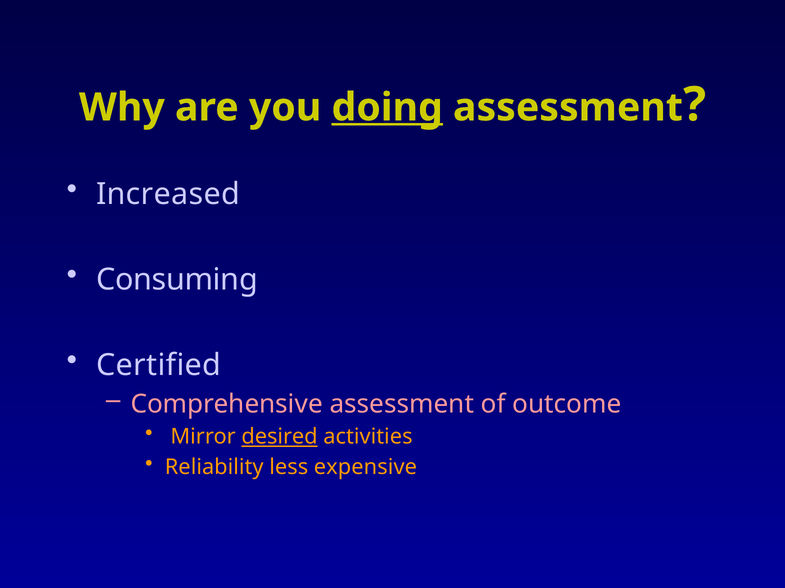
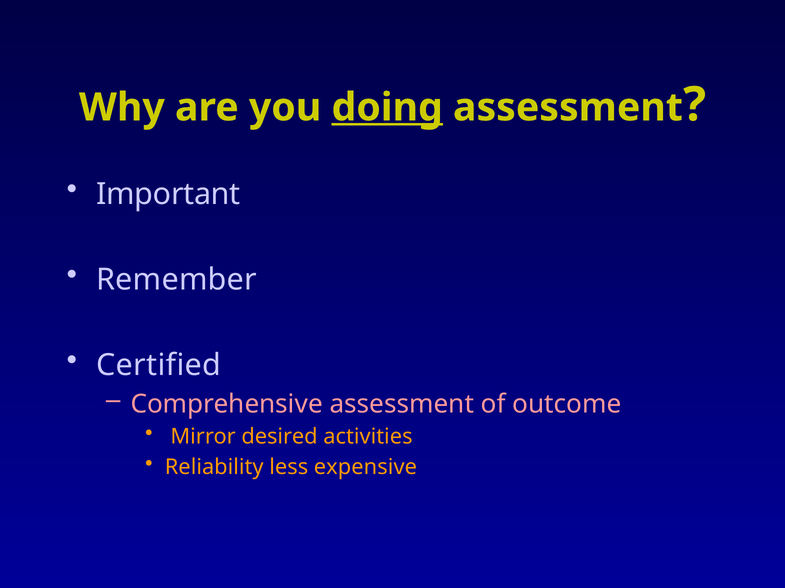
Increased: Increased -> Important (168, 194)
Consuming: Consuming -> Remember (177, 280)
desired underline: present -> none (280, 437)
